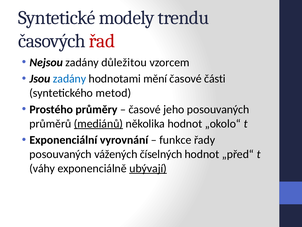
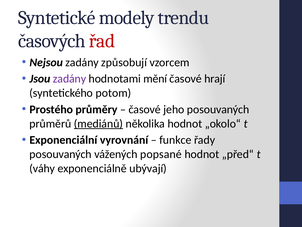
důležitou: důležitou -> způsobují (124, 62)
zadány colour: blue -> purple (69, 79)
části: části -> hrají (215, 79)
metod: metod -> potom (113, 93)
číselných: číselných -> popsané (161, 154)
ubývají underline: present -> none (148, 168)
